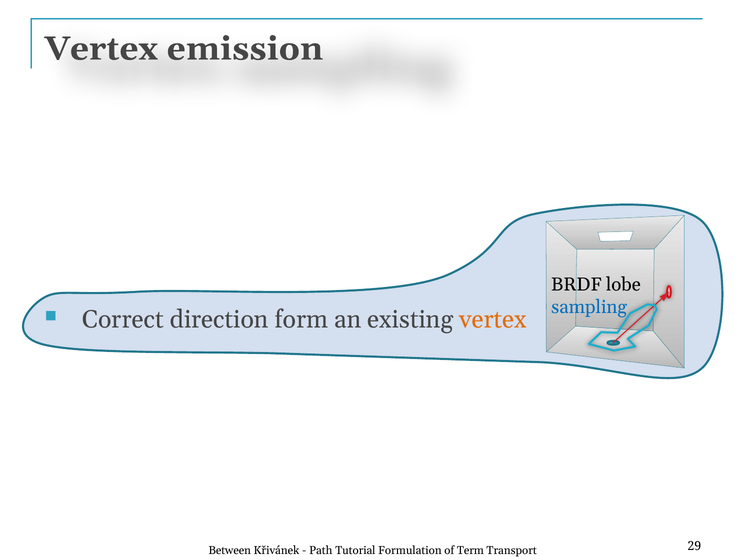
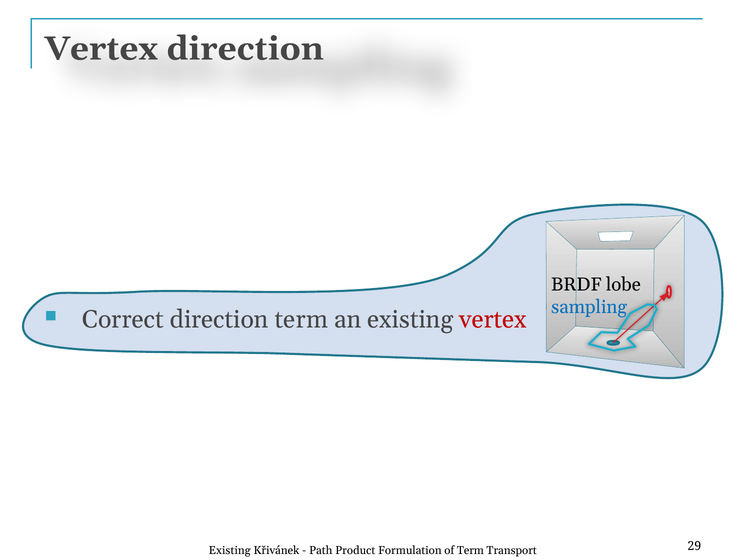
Vertex emission: emission -> direction (245, 49)
direction form: form -> term (301, 319)
vertex colour: orange -> red (493, 319)
Between: Between -> Existing (230, 550)
Tutorial: Tutorial -> Product (355, 550)
